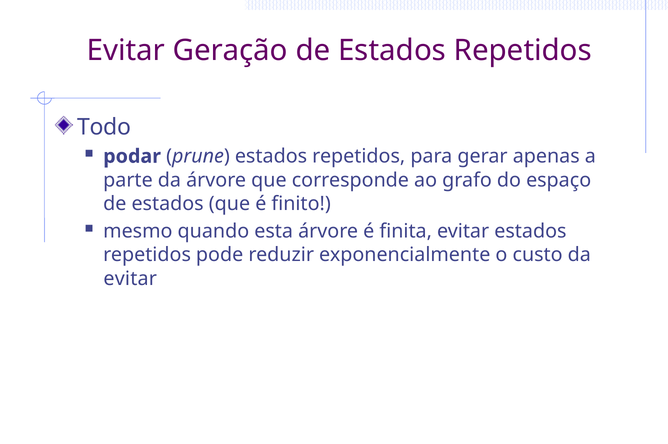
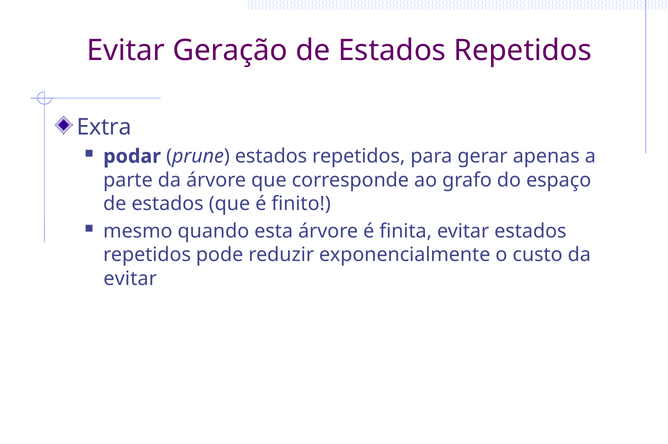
Todo: Todo -> Extra (104, 127)
